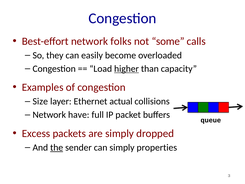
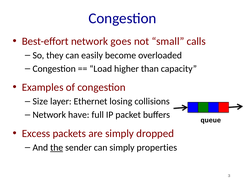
folks: folks -> goes (121, 41)
some: some -> small (168, 41)
higher underline: present -> none (127, 69)
actual: actual -> losing (121, 101)
